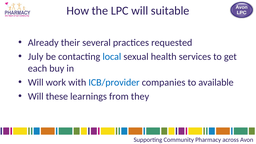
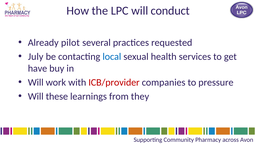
suitable: suitable -> conduct (170, 11)
their: their -> pilot (70, 43)
each: each -> have (38, 68)
ICB/provider colour: blue -> red (114, 82)
available: available -> pressure (216, 82)
